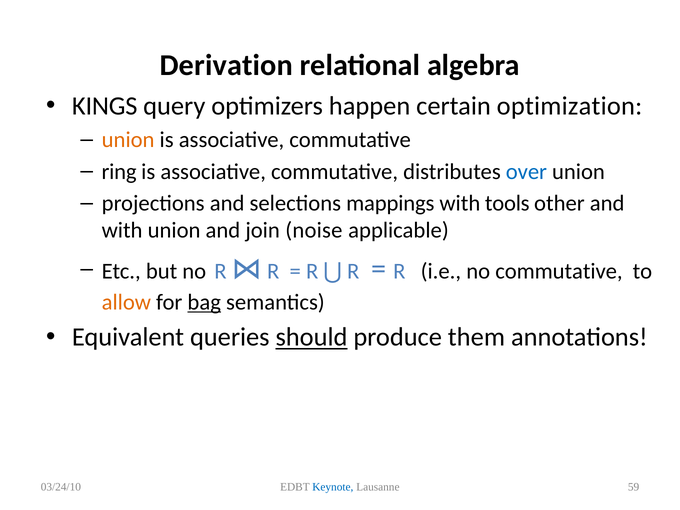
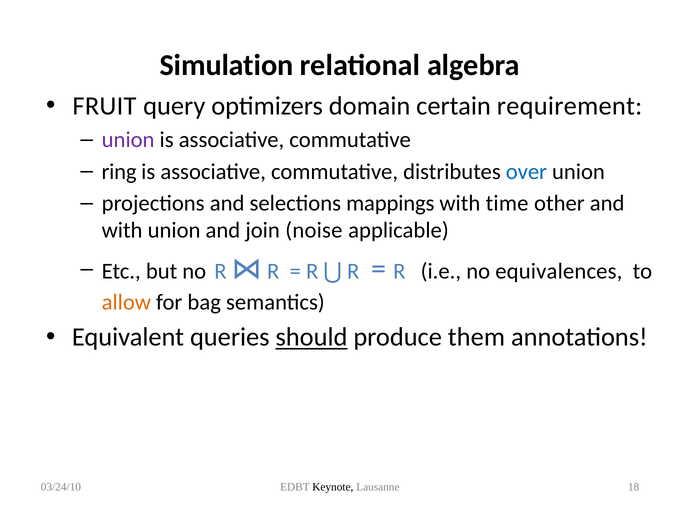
Derivation: Derivation -> Simulation (227, 65)
KINGS: KINGS -> FRUIT (104, 106)
happen: happen -> domain (370, 106)
optimization: optimization -> requirement (569, 106)
union colour: orange -> purple (128, 140)
tools: tools -> time (507, 203)
no commutative: commutative -> equivalences (559, 271)
bag underline: present -> none (204, 302)
Keynote colour: blue -> black (333, 487)
59: 59 -> 18 (634, 487)
